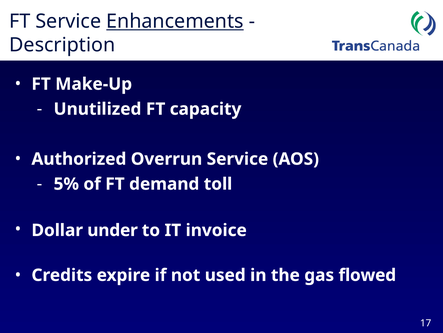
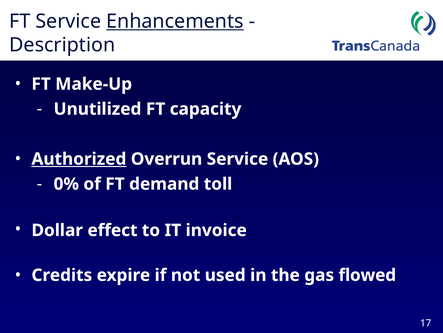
Authorized underline: none -> present (79, 159)
5%: 5% -> 0% (66, 184)
under: under -> effect (112, 230)
